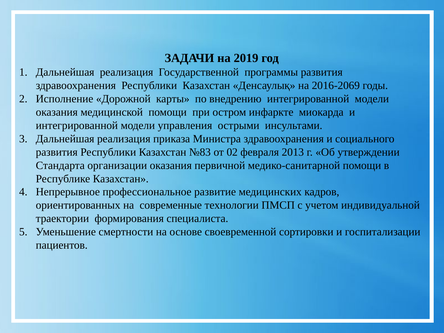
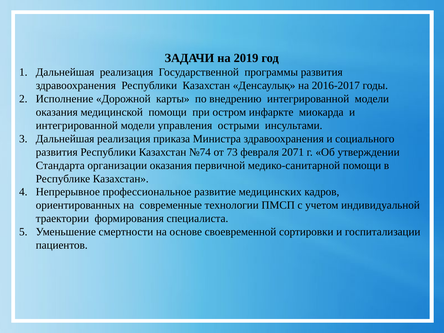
2016-2069: 2016-2069 -> 2016-2017 (336, 85)
№83: №83 -> №74 (200, 152)
02: 02 -> 73 (232, 152)
2013: 2013 -> 2071 (293, 152)
